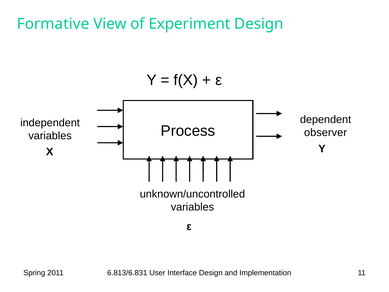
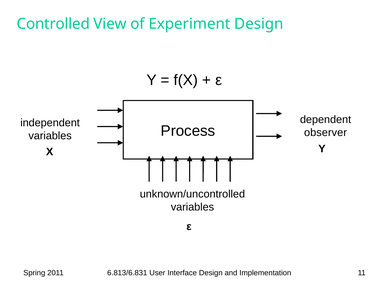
Formative: Formative -> Controlled (53, 24)
